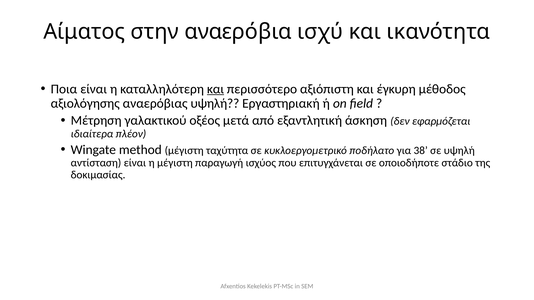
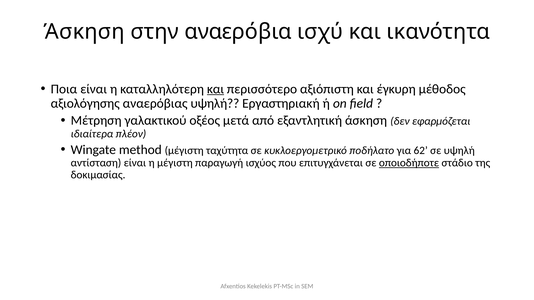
Αίματος: Αίματος -> Άσκηση (84, 32)
38: 38 -> 62 (421, 151)
οποιοδήποτε underline: none -> present (409, 163)
